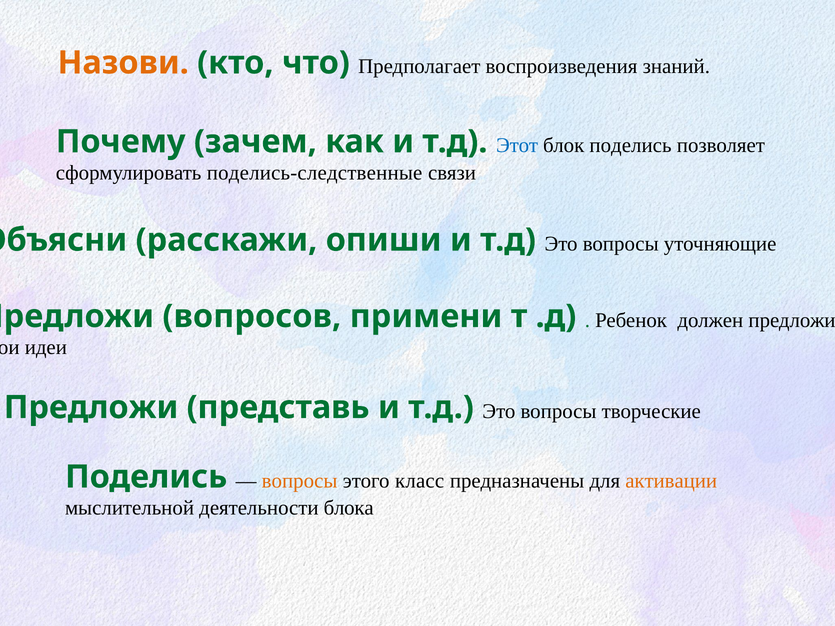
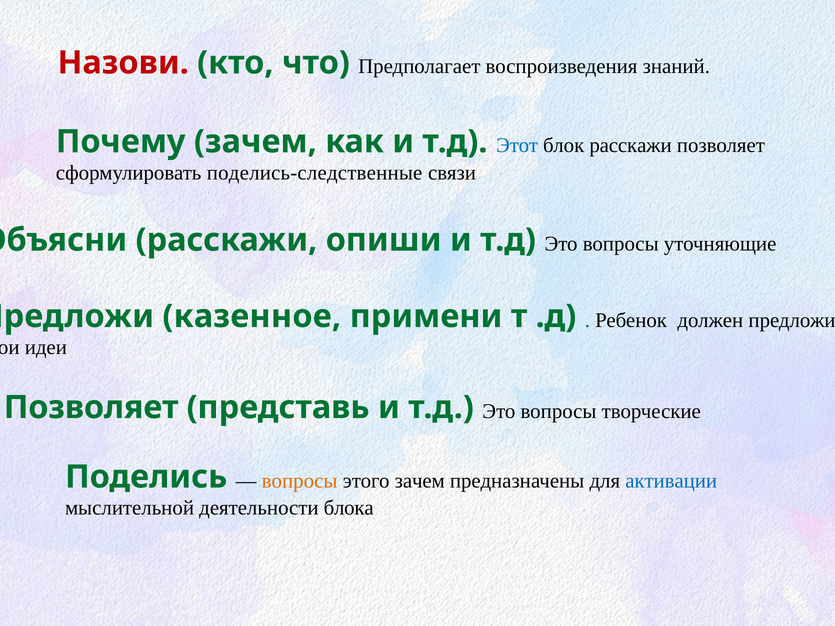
Назови colour: orange -> red (123, 63)
блок поделись: поделись -> расскажи (631, 146)
вопросов: вопросов -> казенное (252, 316)
Предложи: Предложи -> Позволяет (91, 408)
этого класс: класс -> зачем (420, 481)
активации colour: orange -> blue (671, 481)
